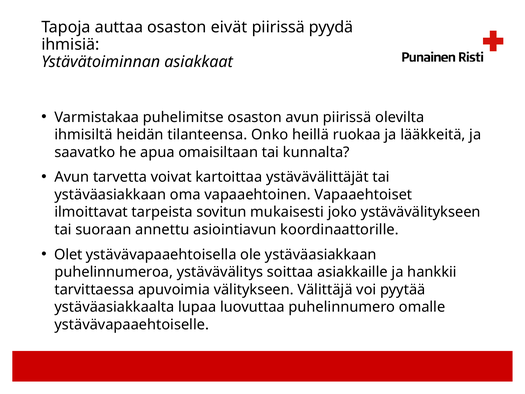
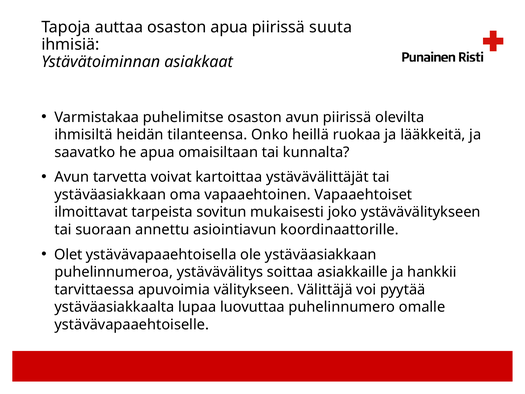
osaston eivät: eivät -> apua (229, 27)
pyydä: pyydä -> suuta (331, 27)
